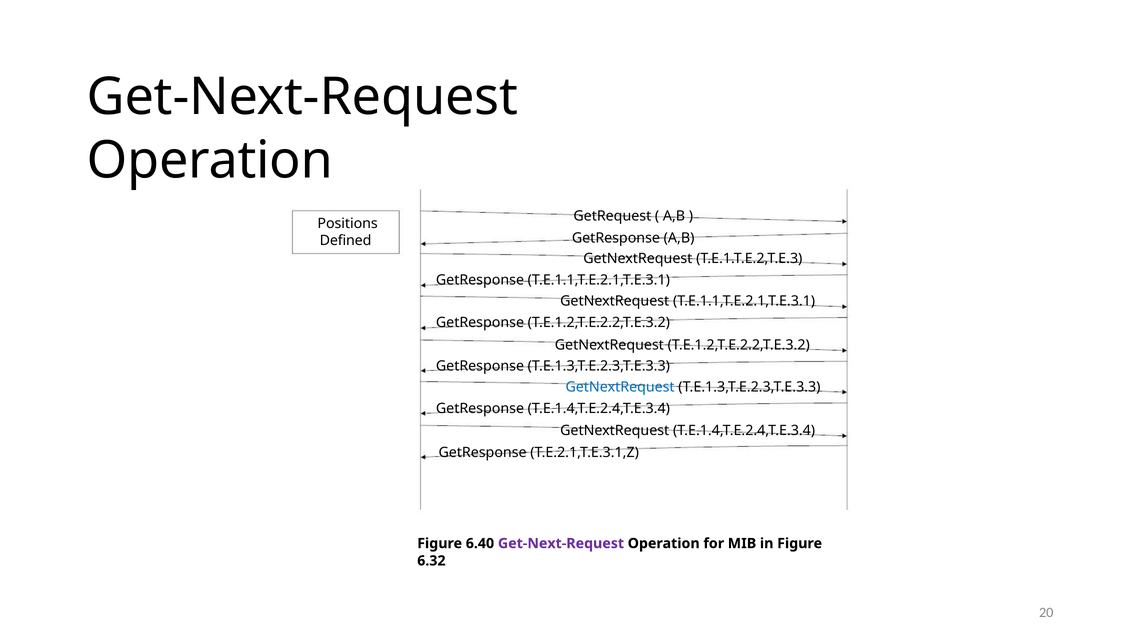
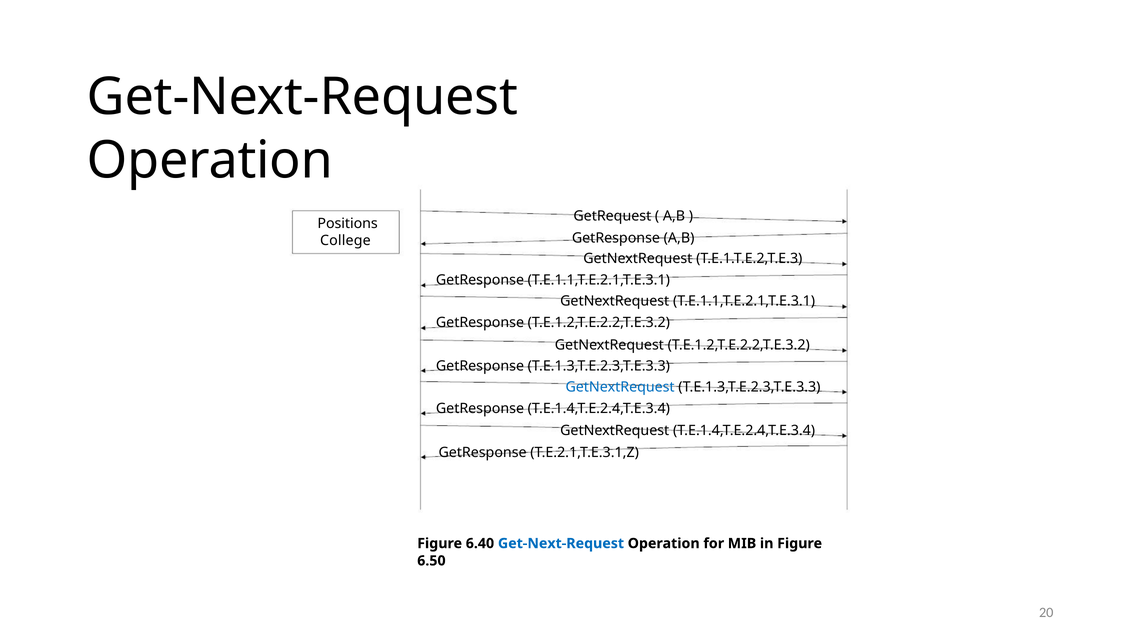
Defined: Defined -> College (345, 240)
Get-Next-Request colour: purple -> blue (561, 544)
6.32: 6.32 -> 6.50 (431, 561)
